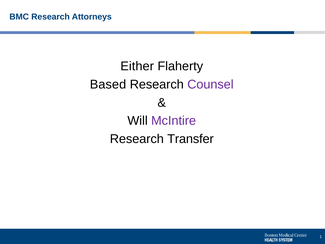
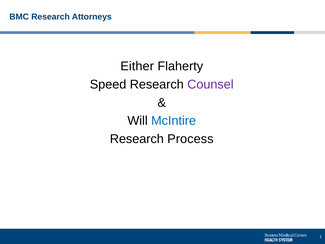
Based: Based -> Speed (108, 84)
McIntire colour: purple -> blue (174, 121)
Transfer: Transfer -> Process (190, 139)
